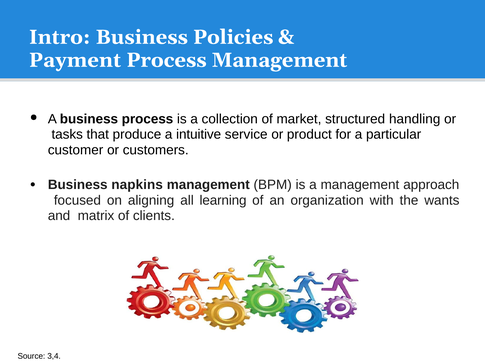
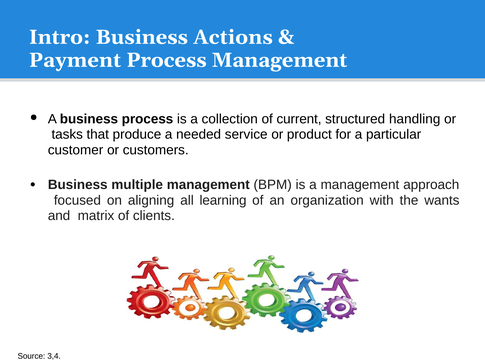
Policies: Policies -> Actions (233, 37)
market: market -> current (299, 119)
intuitive: intuitive -> needed (199, 134)
napkins: napkins -> multiple (137, 185)
